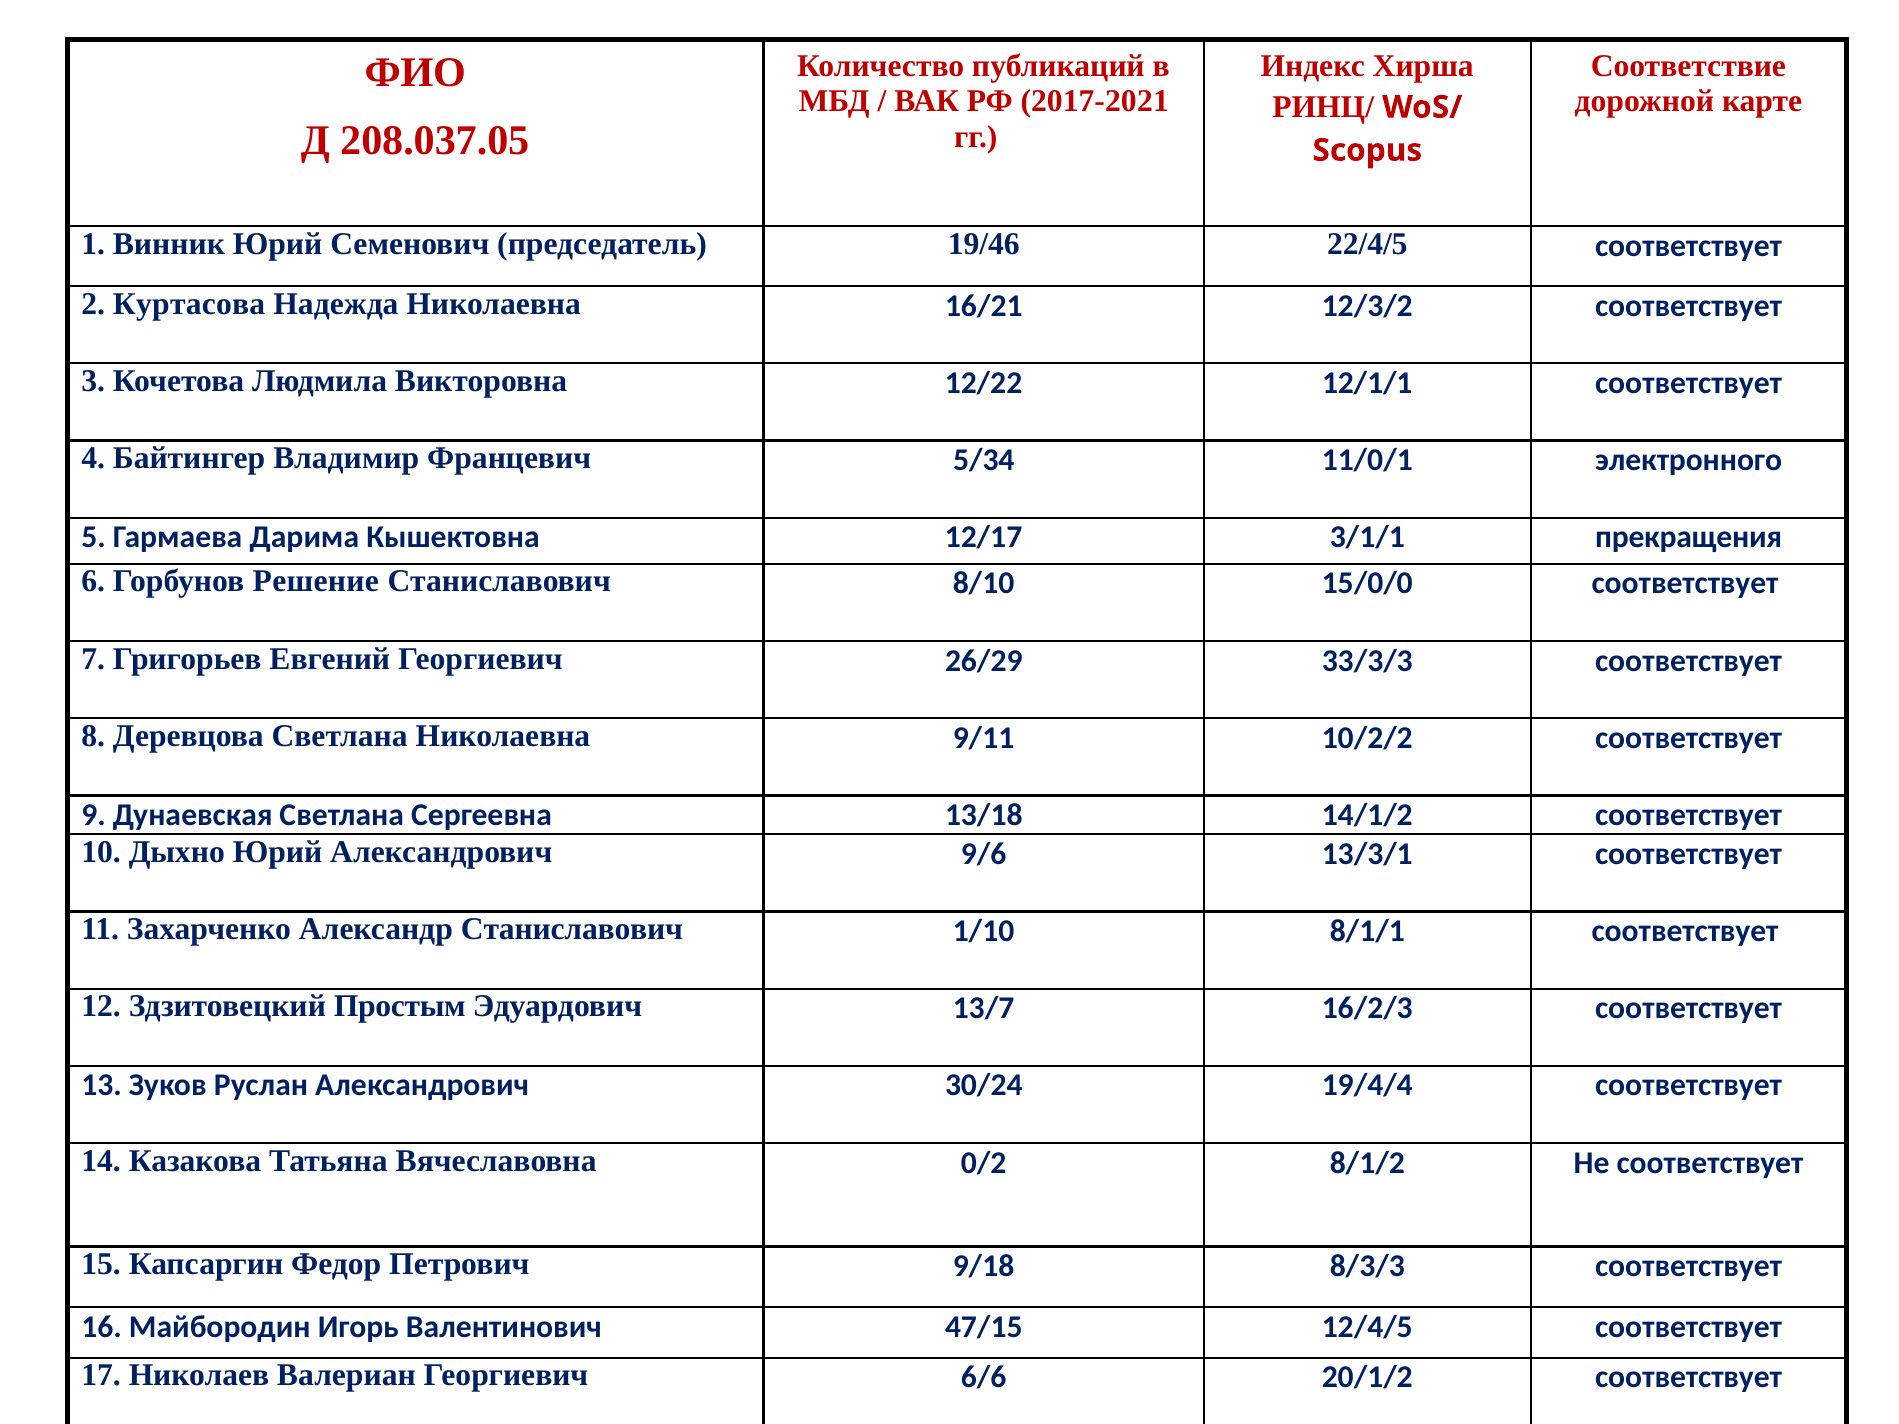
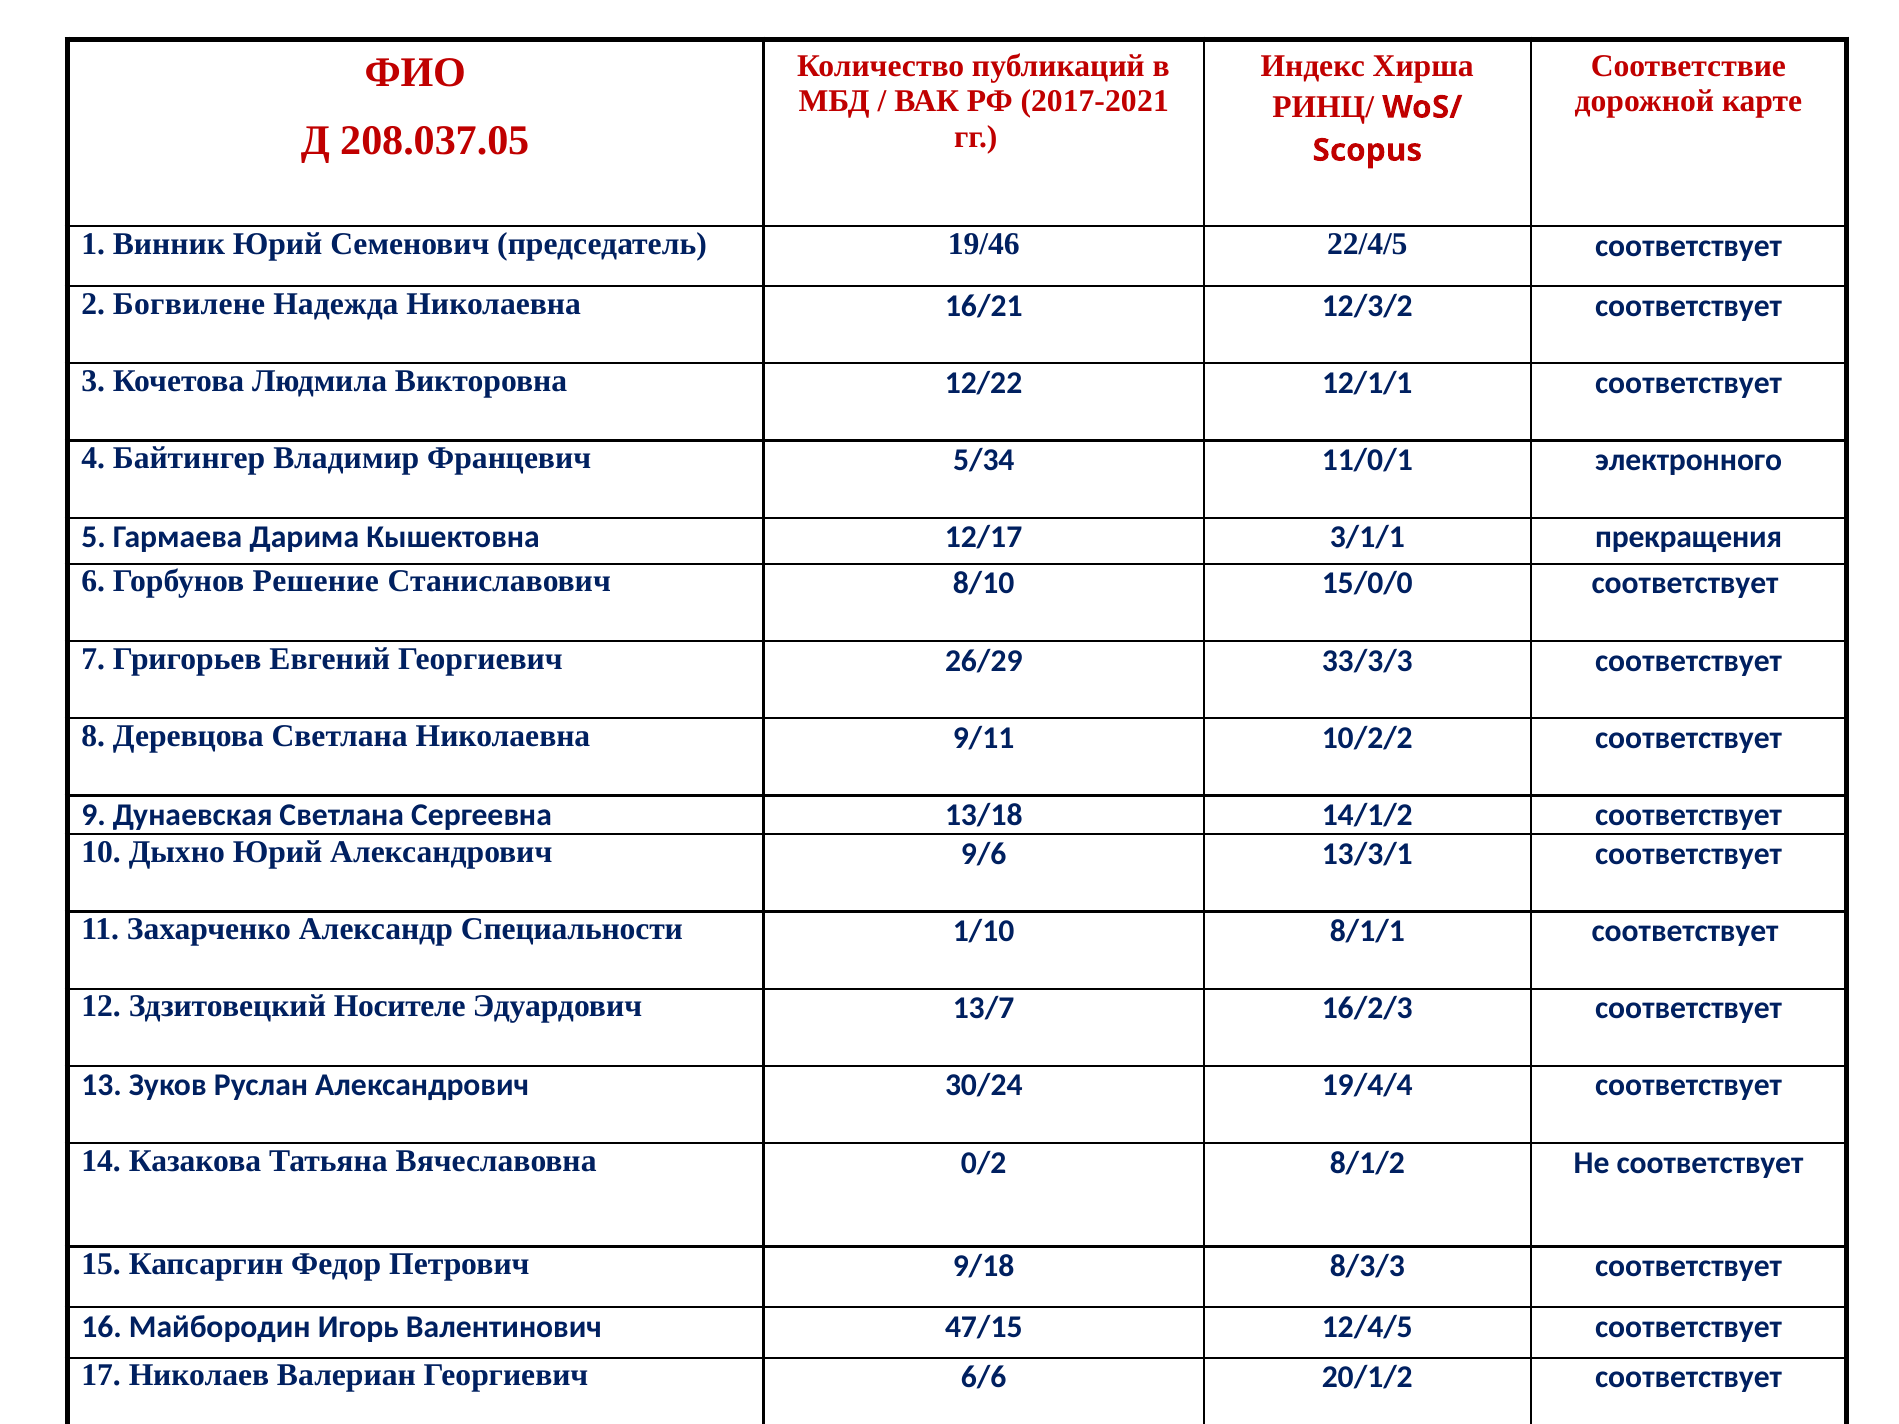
Куртасова: Куртасова -> Богвилене (189, 304)
Александр Станиславович: Станиславович -> Специальности (572, 929)
Простым: Простым -> Носителе (400, 1007)
